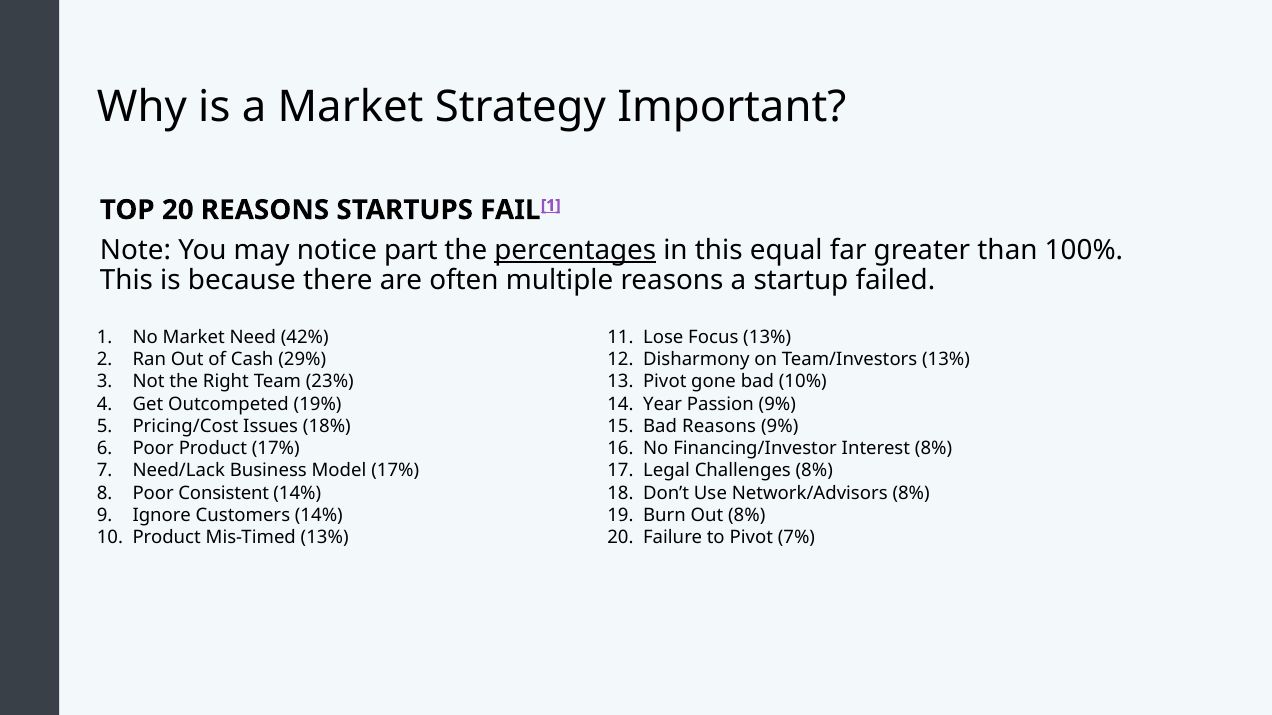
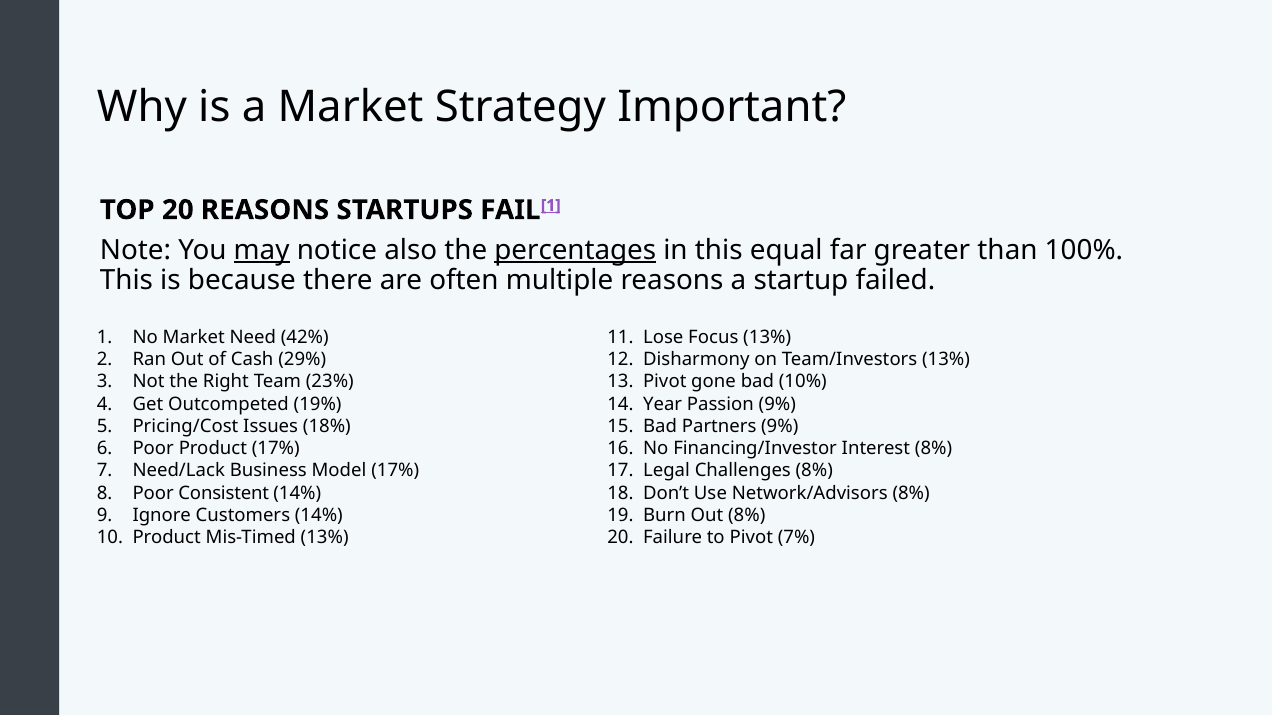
may underline: none -> present (262, 250)
part: part -> also (411, 250)
Bad Reasons: Reasons -> Partners (719, 426)
